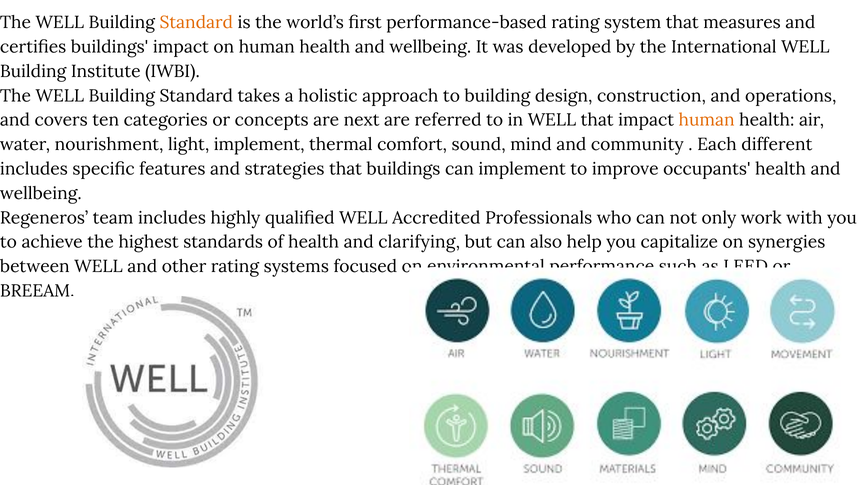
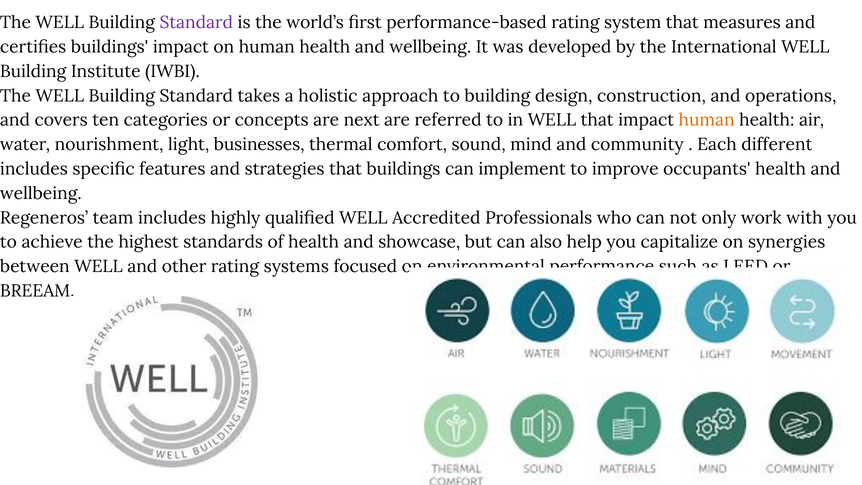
Standard colour: orange -> purple (196, 23)
light implement: implement -> businesses (259, 145)
clarifying: clarifying -> showcase (419, 242)
